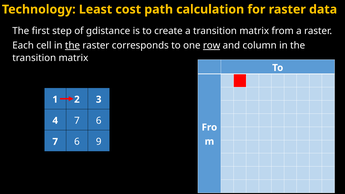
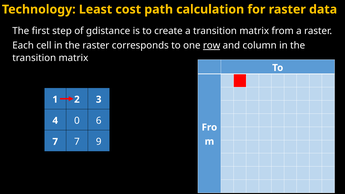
the underline: present -> none (72, 45)
4 7: 7 -> 0 (77, 121)
6: 6 -> 7 (77, 142)
